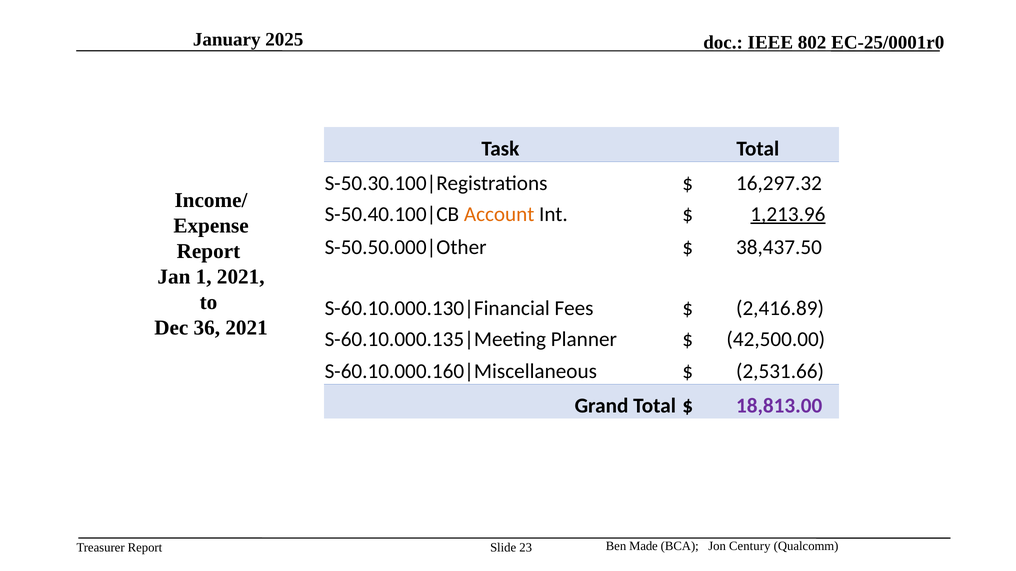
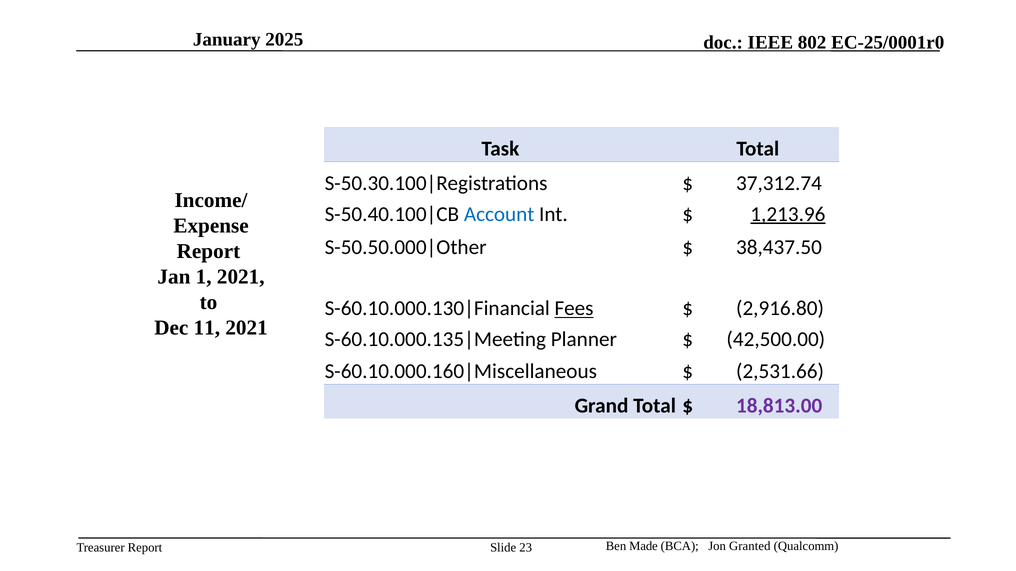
16,297.32: 16,297.32 -> 37,312.74 (779, 184)
Account colour: orange -> blue (499, 214)
Fees underline: none -> present (574, 309)
2,416.89: 2,416.89 -> 2,916.80 (780, 309)
36: 36 -> 11 (207, 328)
Century: Century -> Granted (750, 546)
